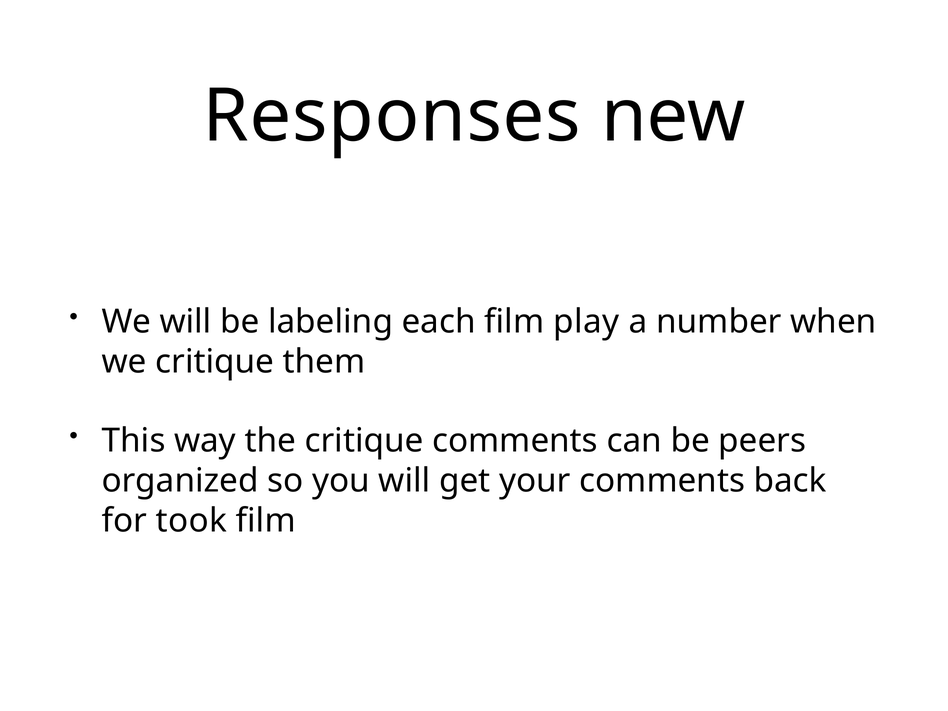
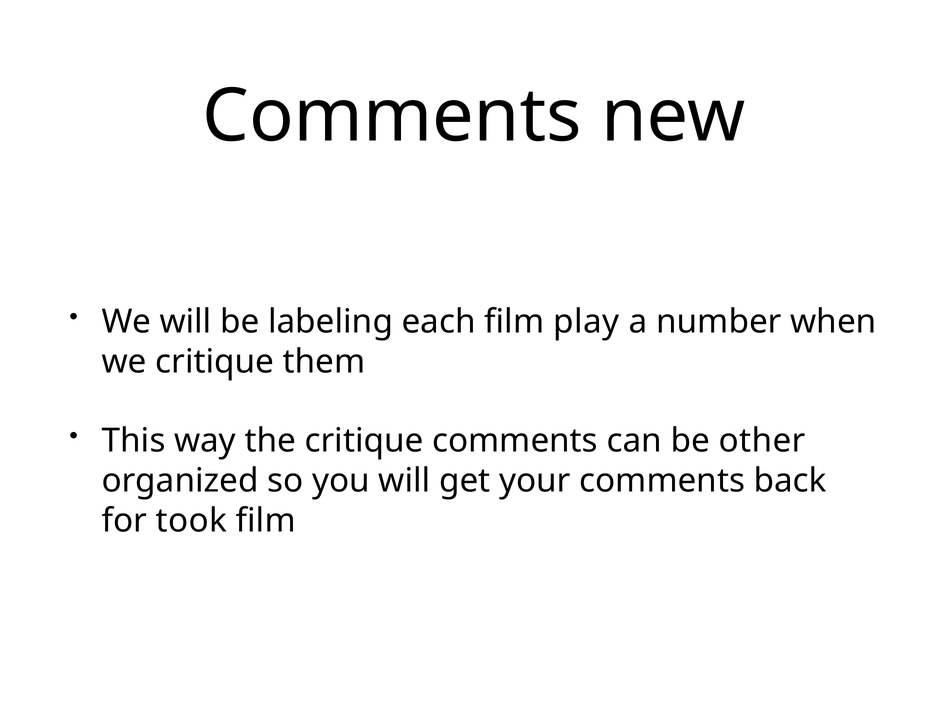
Responses: Responses -> Comments (392, 116)
peers: peers -> other (762, 441)
